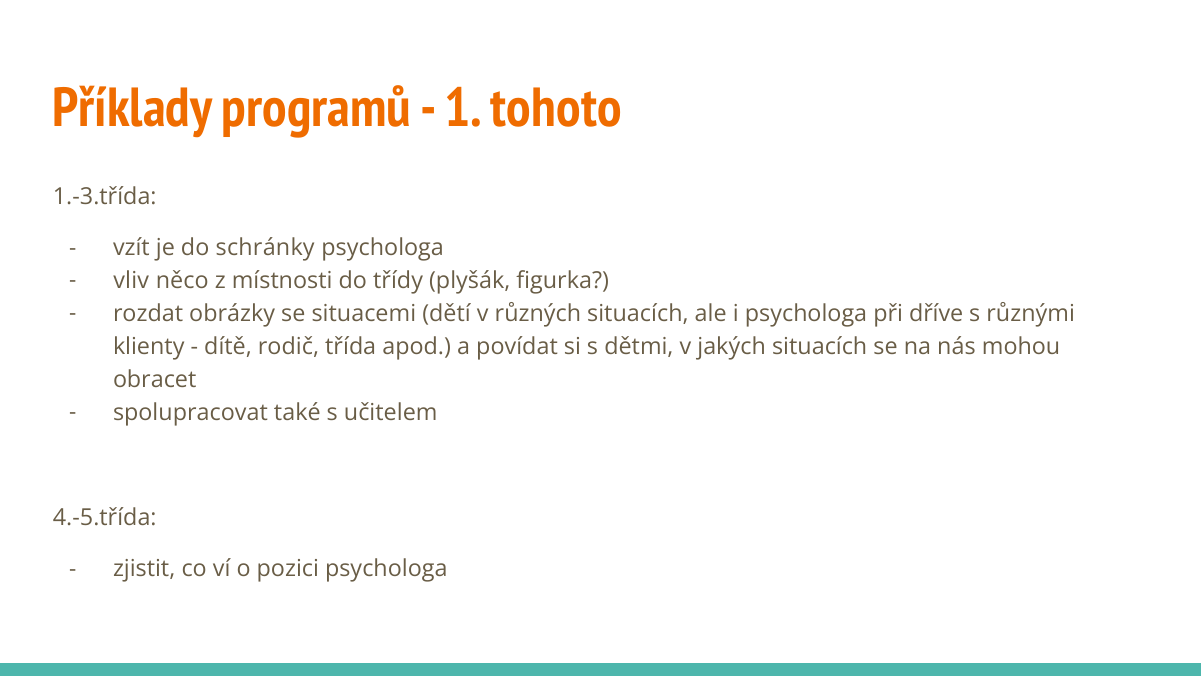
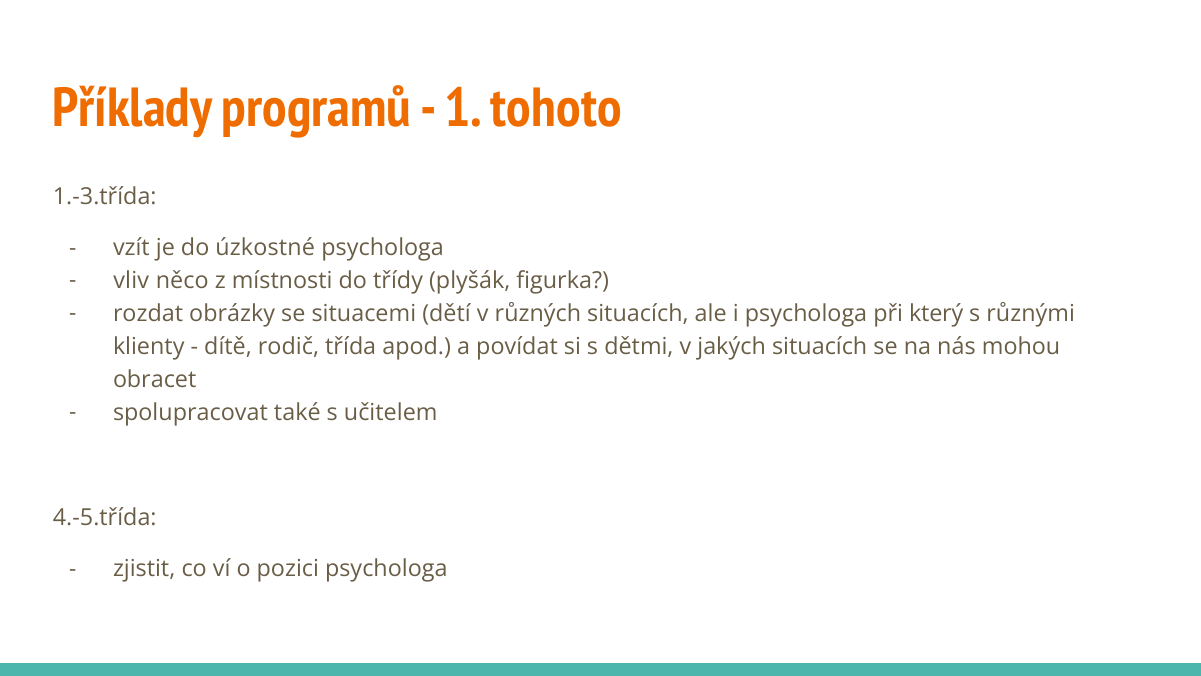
schránky: schránky -> úzkostné (265, 248)
dříve: dříve -> který (936, 313)
